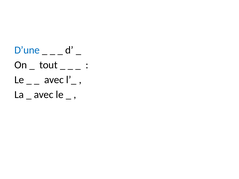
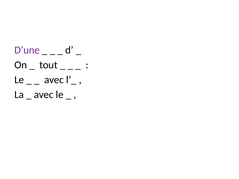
D’une colour: blue -> purple (27, 50)
